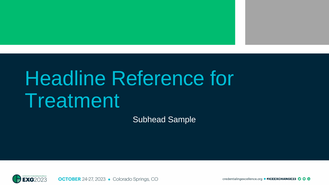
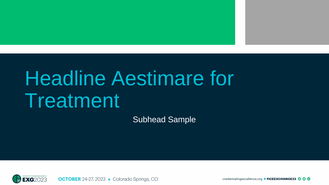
Reference: Reference -> Aestimare (158, 79)
